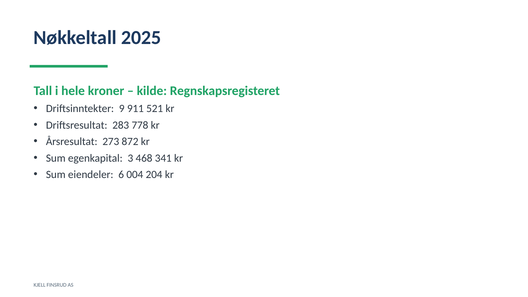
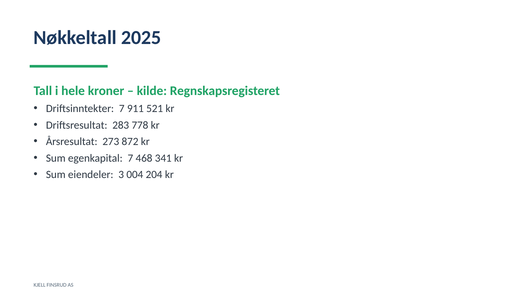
Driftsinntekter 9: 9 -> 7 (122, 109)
egenkapital 3: 3 -> 7 (130, 158)
6: 6 -> 3 (121, 175)
